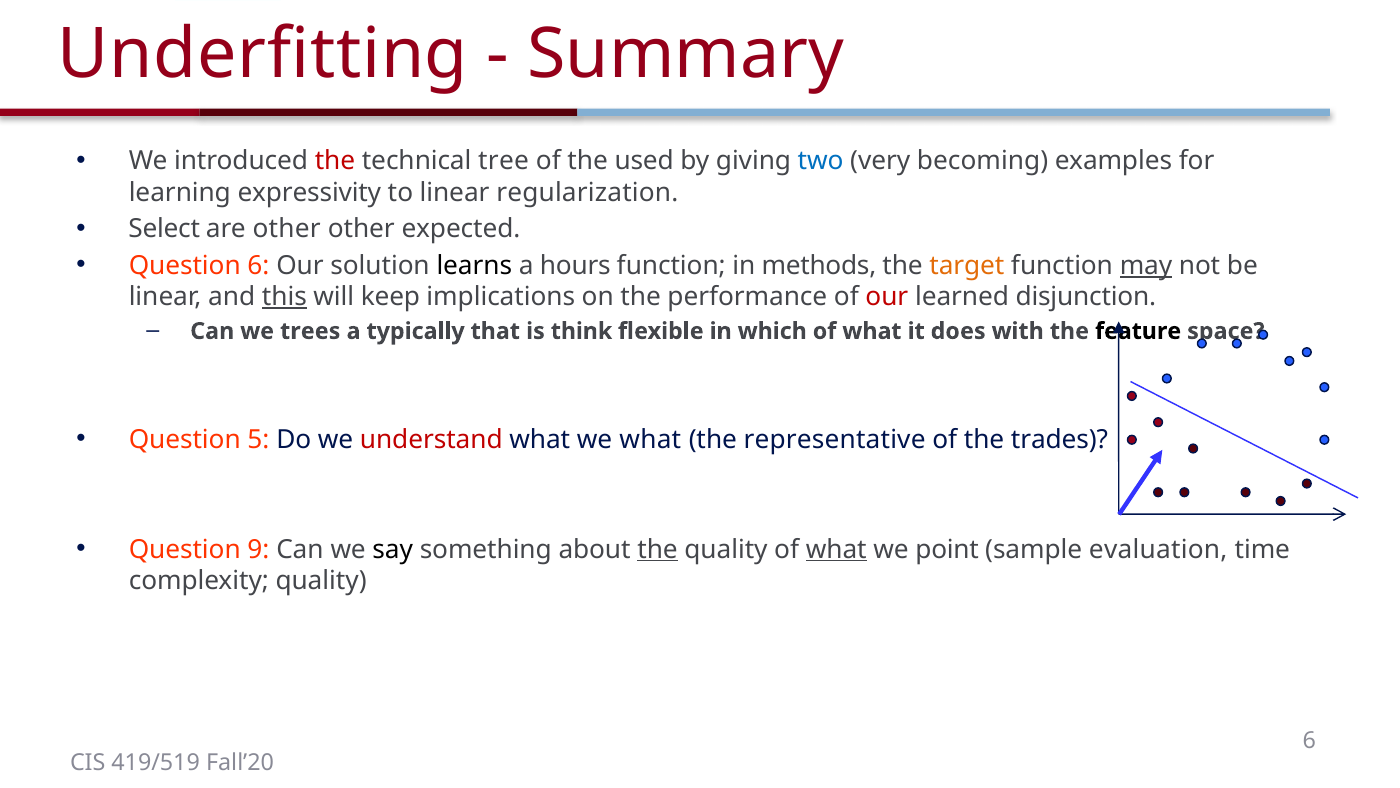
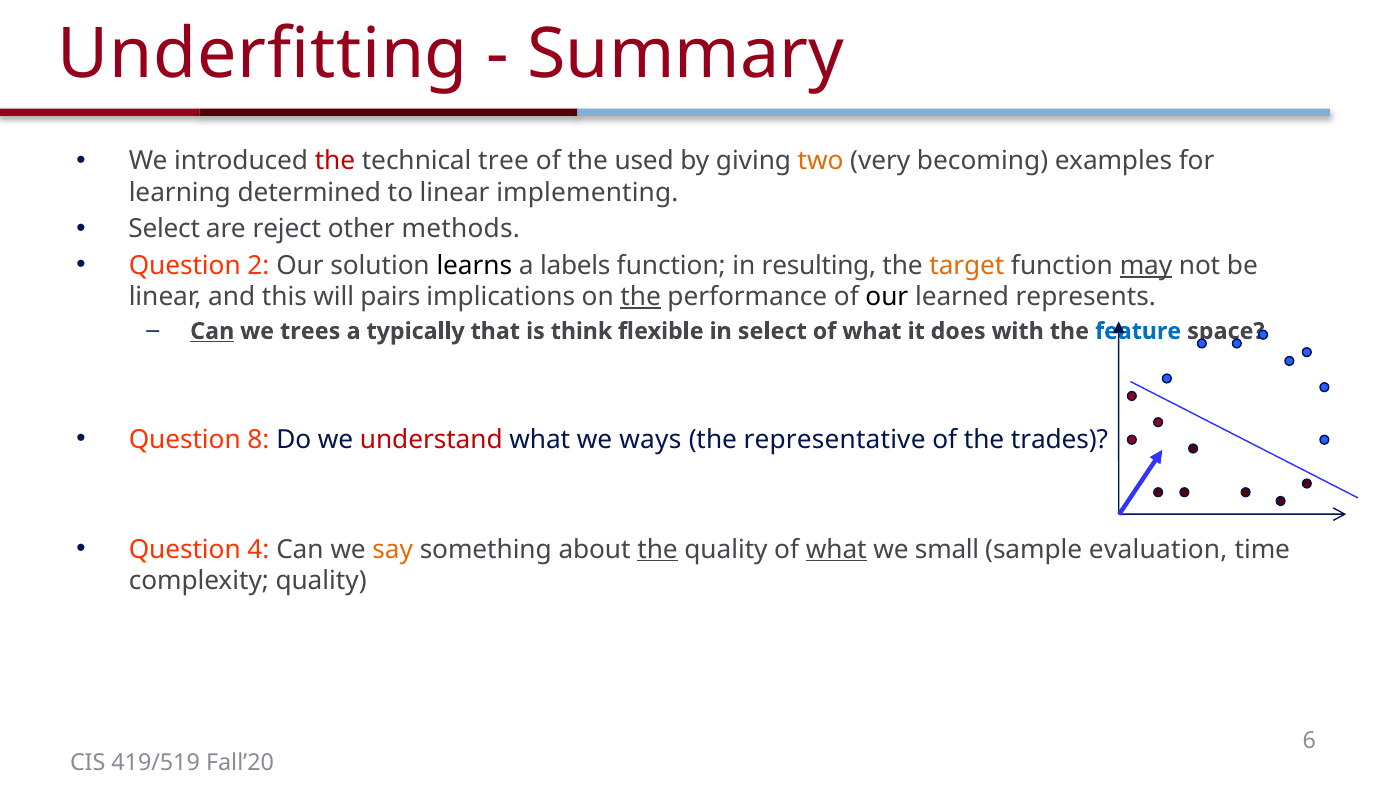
two colour: blue -> orange (821, 161)
expressivity: expressivity -> determined (309, 192)
regularization: regularization -> implementing (587, 192)
are other: other -> reject (287, 229)
expected: expected -> methods (461, 229)
Question 6: 6 -> 2 (258, 265)
hours: hours -> labels (575, 265)
methods: methods -> resulting (819, 265)
this underline: present -> none (284, 297)
keep: keep -> pairs (390, 297)
the underline: none -> present (641, 297)
our colour: red -> black (887, 297)
disjunction: disjunction -> represents (1086, 297)
Can underline: none -> present (212, 331)
in which: which -> select (772, 331)
feature colour: black -> blue (1138, 331)
5: 5 -> 8 (258, 439)
we what: what -> ways (650, 439)
9: 9 -> 4 (258, 549)
say colour: black -> orange (393, 549)
point: point -> small (947, 549)
